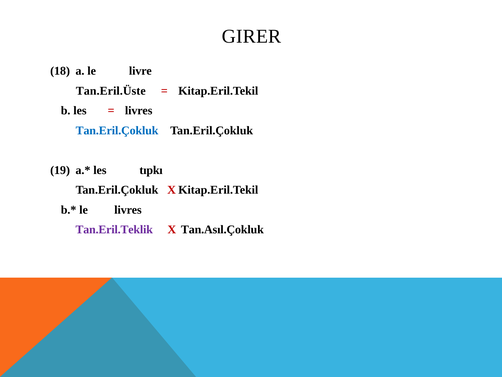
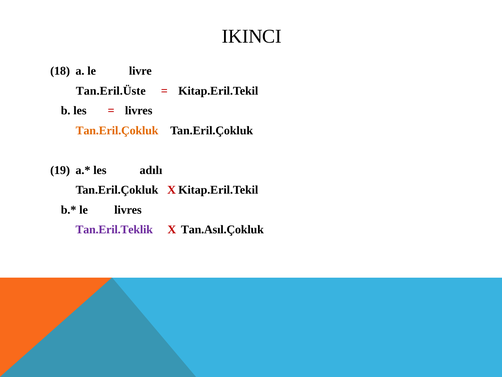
GIRER: GIRER -> IKINCI (252, 36)
Tan.Eril.Çokluk colour: blue -> orange (117, 130)
tıpkı: tıpkı -> adılı (151, 170)
